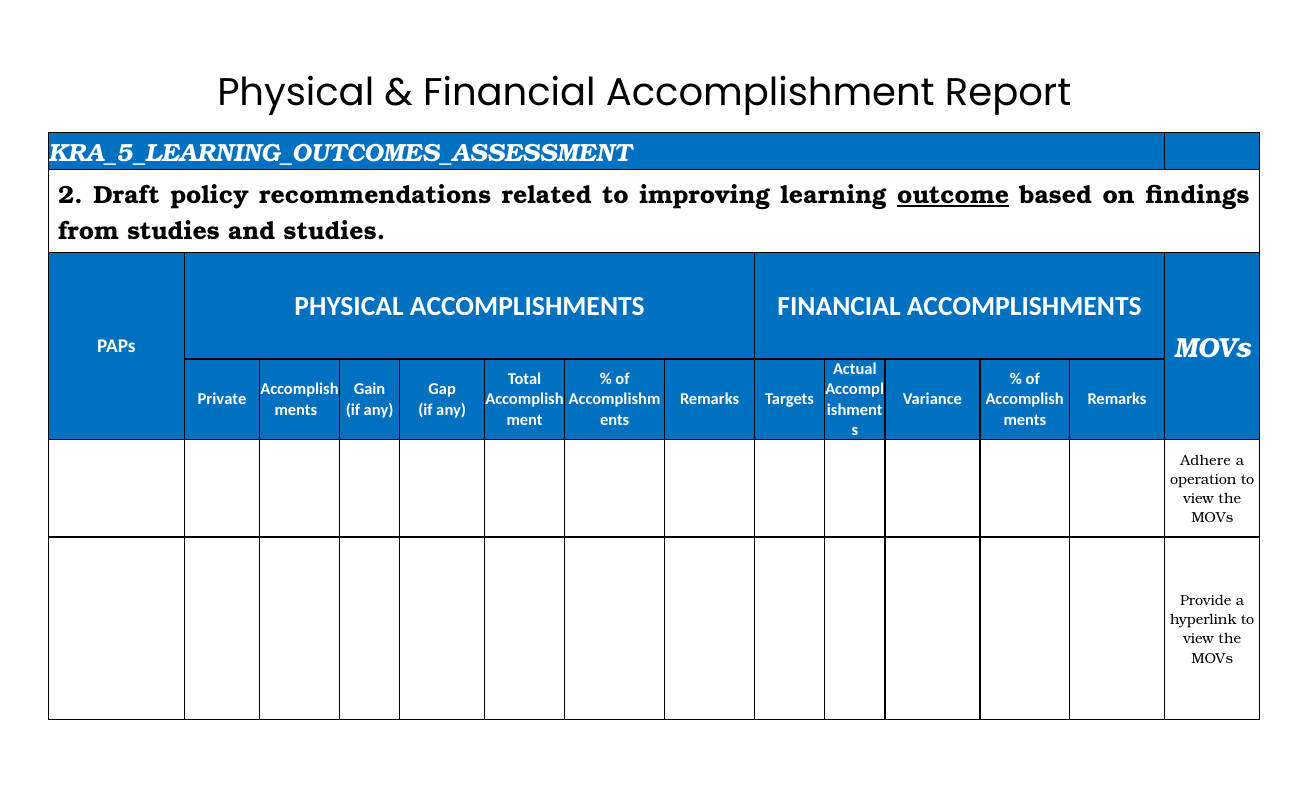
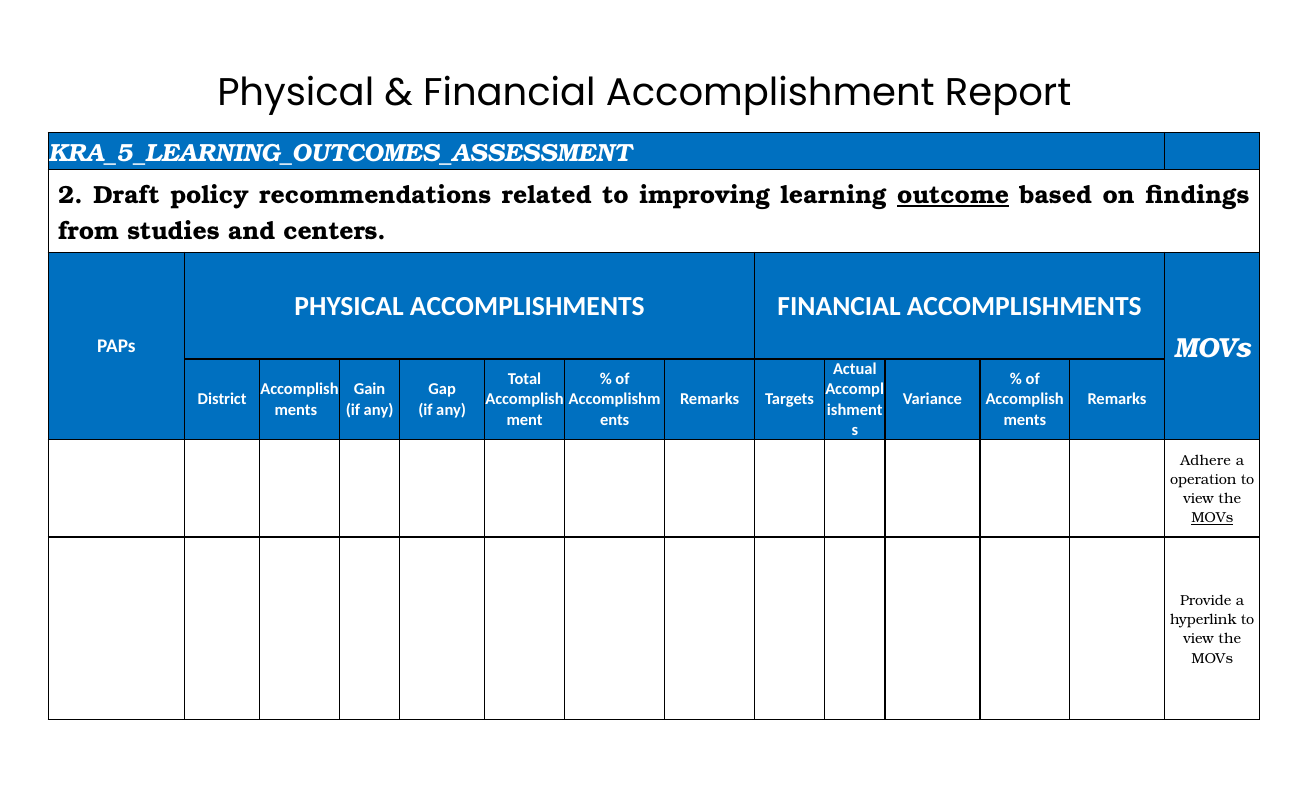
and studies: studies -> centers (335, 231)
Private: Private -> District (222, 400)
MOVs underline: none -> present (1212, 518)
